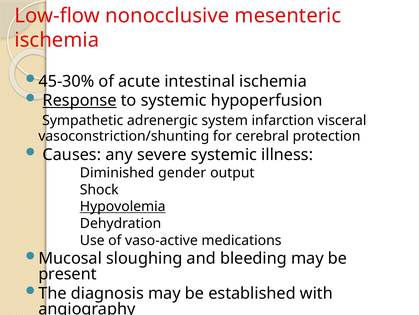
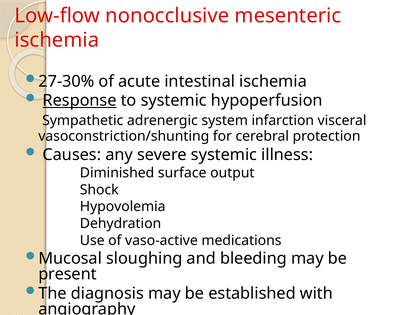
45-30%: 45-30% -> 27-30% (66, 81)
gender: gender -> surface (182, 172)
Hypovolemia underline: present -> none (123, 206)
